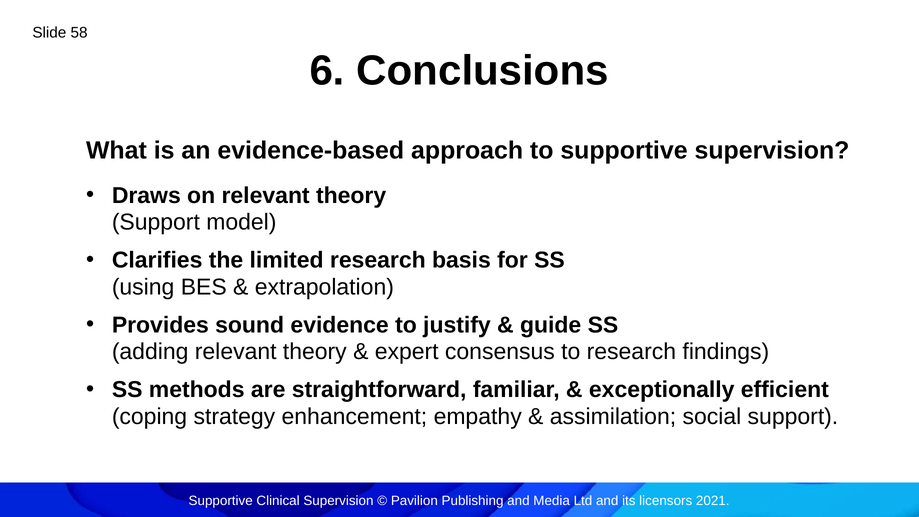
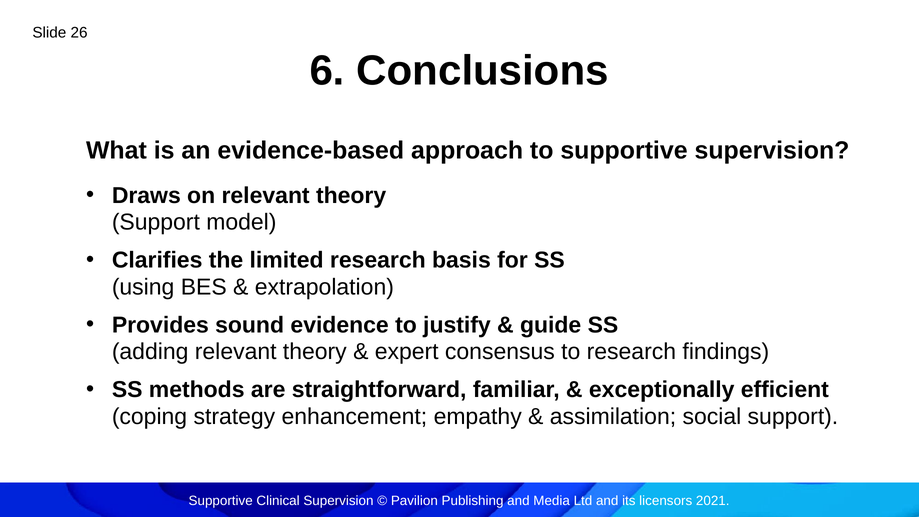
58: 58 -> 26 (79, 33)
